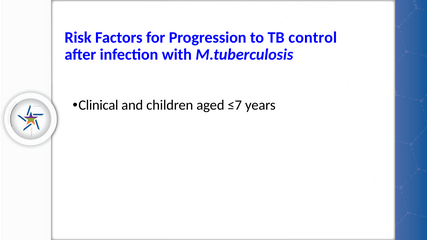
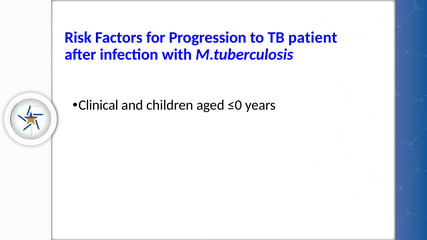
control: control -> patient (313, 37)
≤7: ≤7 -> ≤0 (235, 105)
